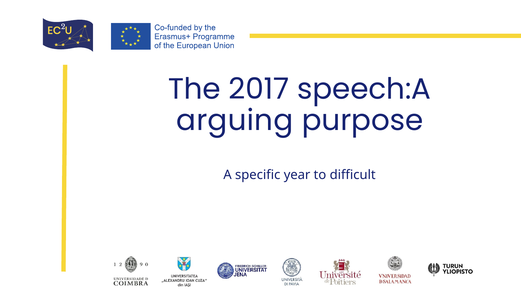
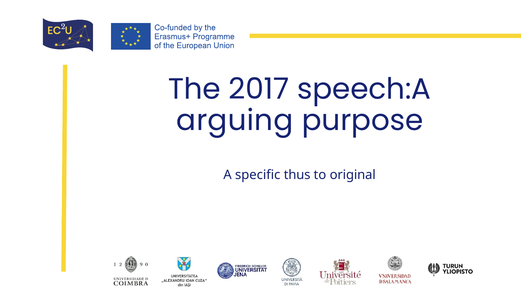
year: year -> thus (297, 175)
difficult: difficult -> original (353, 175)
